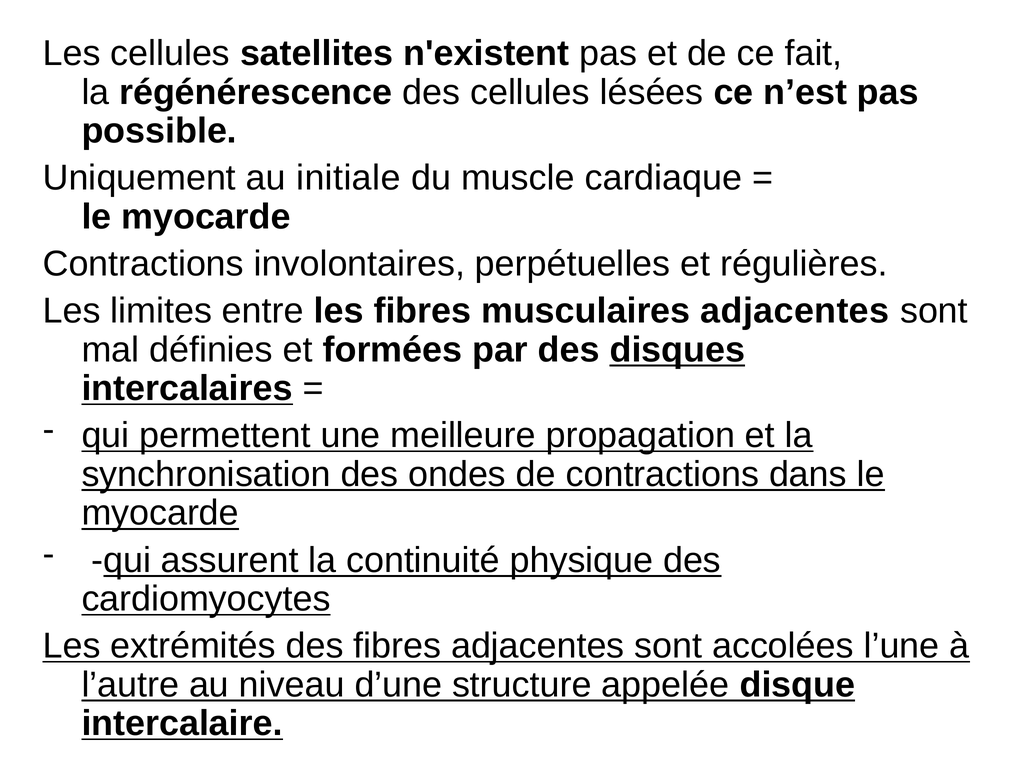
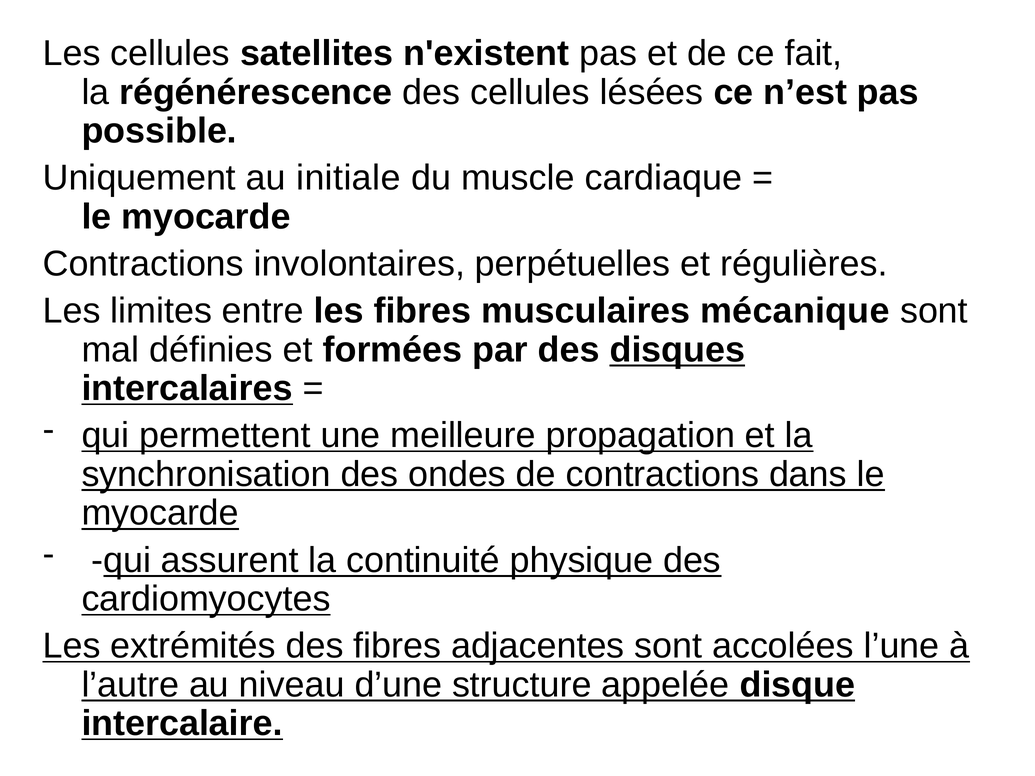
musculaires adjacentes: adjacentes -> mécanique (795, 311)
